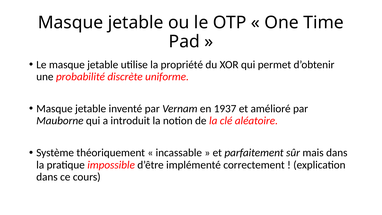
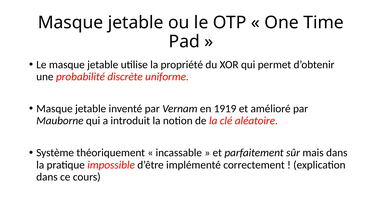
1937: 1937 -> 1919 (225, 109)
